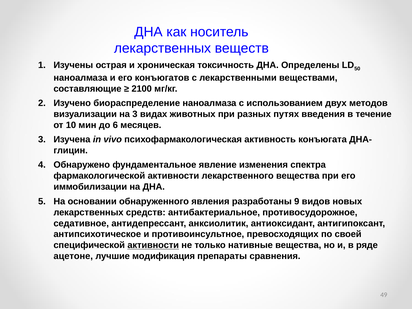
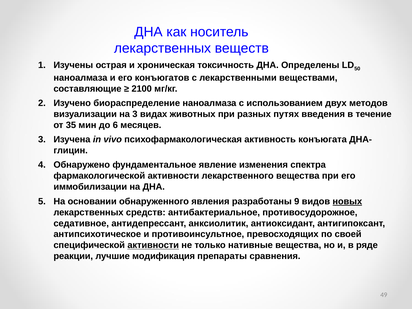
10: 10 -> 35 (71, 125)
новых underline: none -> present (347, 201)
ацетоне: ацетоне -> реакции (73, 256)
